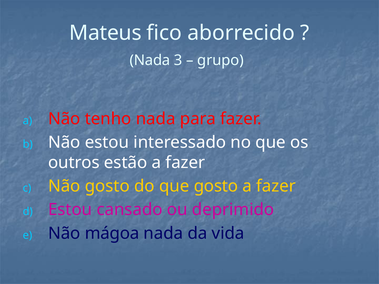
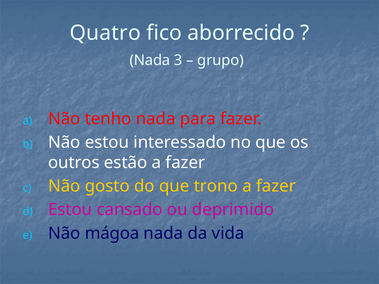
Mateus: Mateus -> Quatro (105, 33)
que gosto: gosto -> trono (216, 186)
